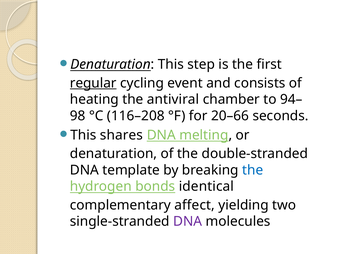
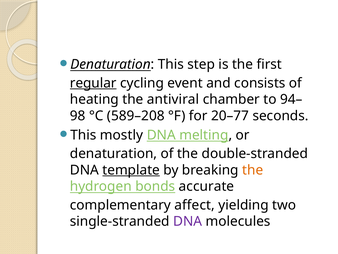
116–208: 116–208 -> 589–208 (136, 116)
20–66: 20–66 -> 20–77 (230, 116)
shares: shares -> mostly (121, 135)
template underline: none -> present (131, 170)
the colour: blue -> orange (253, 170)
identical: identical -> accurate (206, 186)
